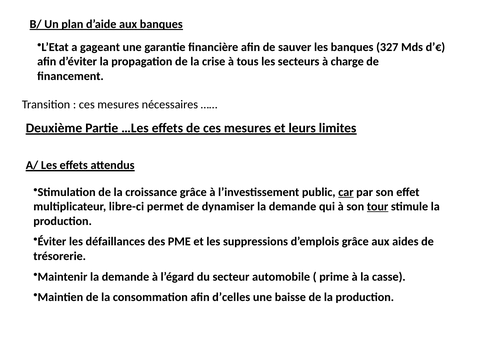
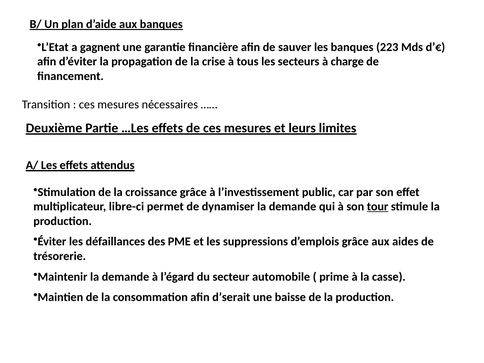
gageant: gageant -> gagnent (100, 47)
327: 327 -> 223 (387, 47)
car underline: present -> none (346, 192)
d’celles: d’celles -> d’serait (231, 297)
